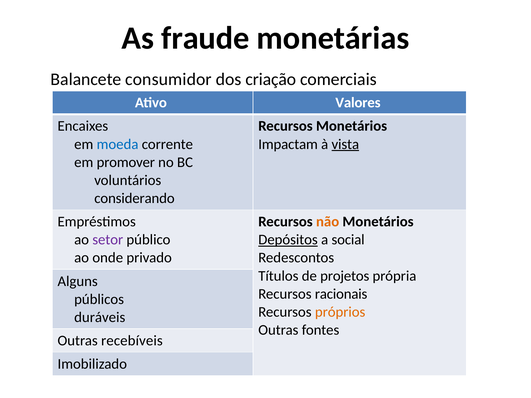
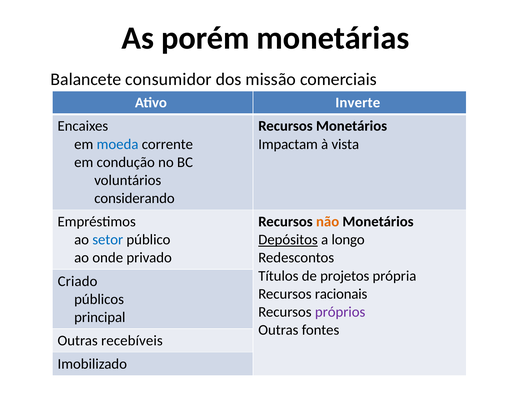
fraude: fraude -> porém (205, 38)
criação: criação -> missão (271, 79)
Valores: Valores -> Inverte (358, 103)
vista underline: present -> none (345, 144)
promover: promover -> condução (126, 162)
setor colour: purple -> blue (108, 240)
social: social -> longo (348, 240)
Alguns: Alguns -> Criado (78, 281)
próprios colour: orange -> purple (340, 312)
duráveis: duráveis -> principal (100, 317)
